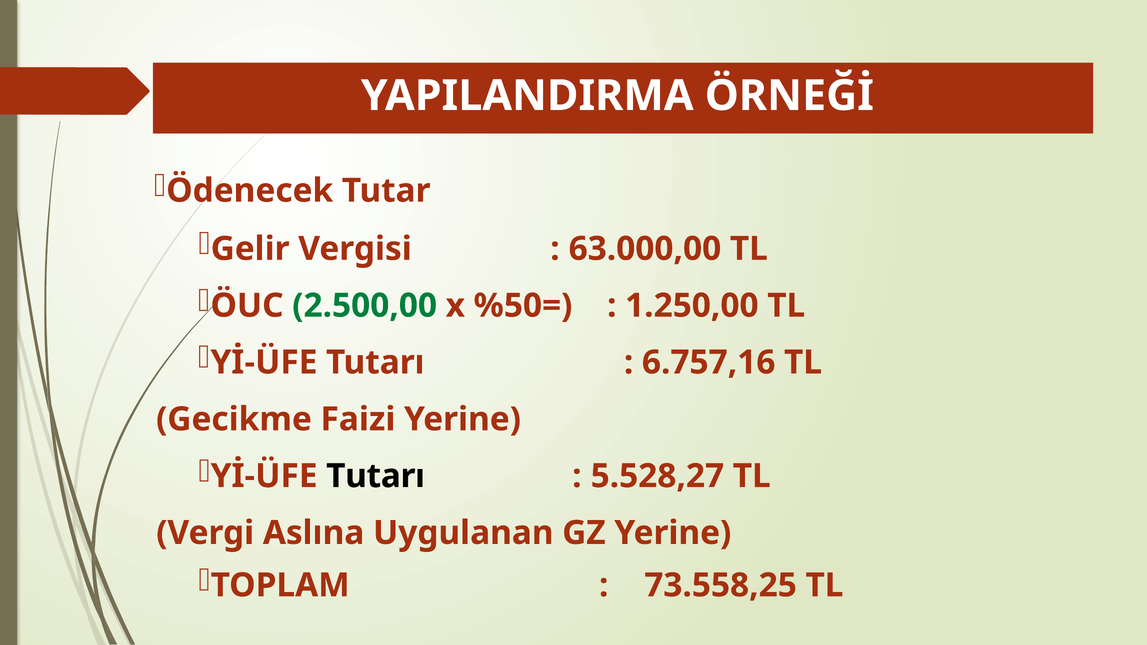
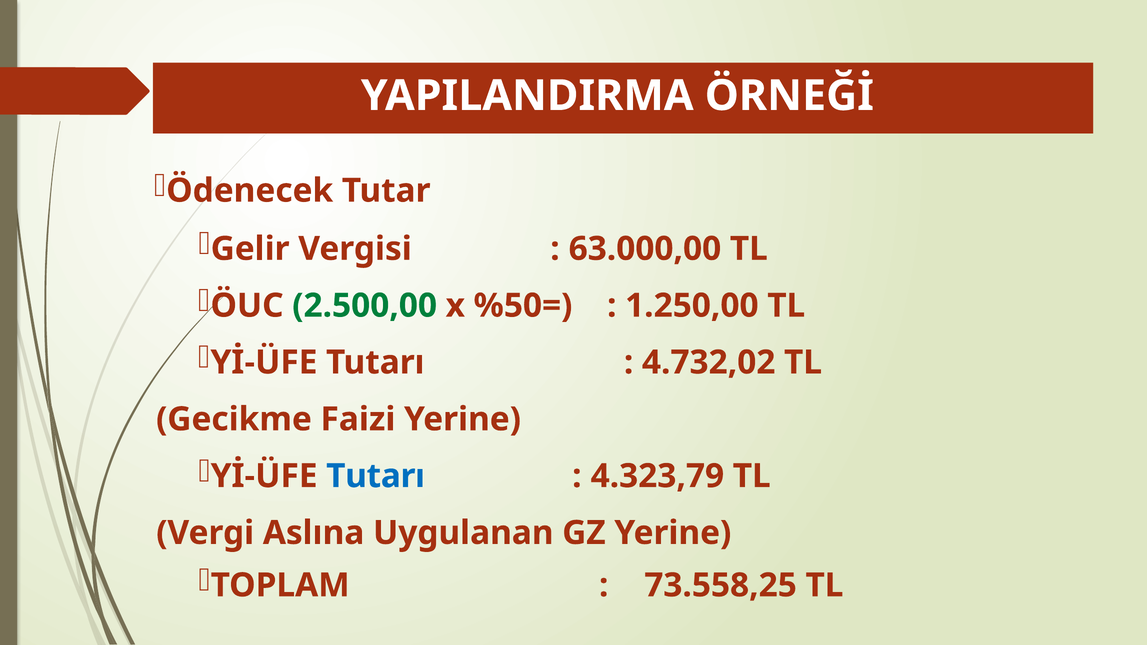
6.757,16: 6.757,16 -> 4.732,02 (709, 363)
Tutarı colour: black -> blue (376, 476)
5.528,27: 5.528,27 -> 4.323,79 (657, 476)
